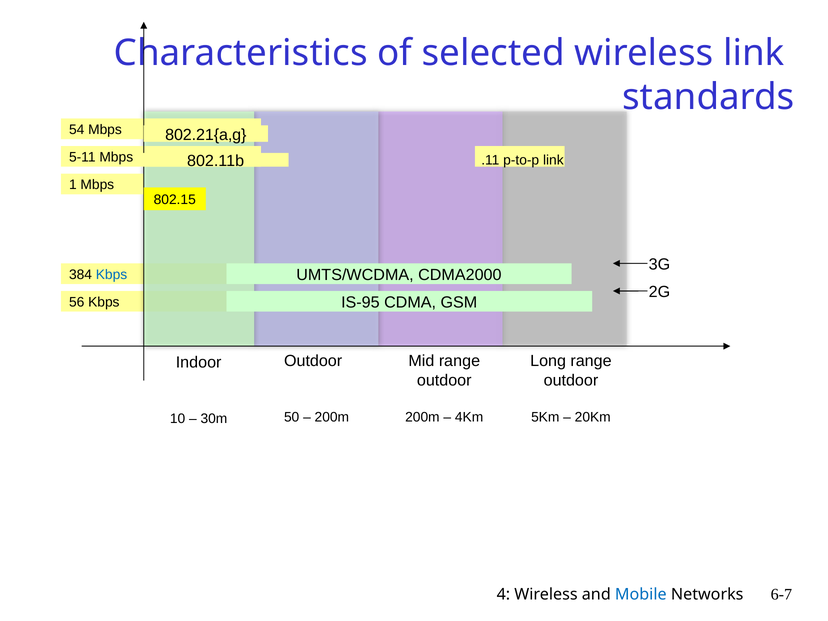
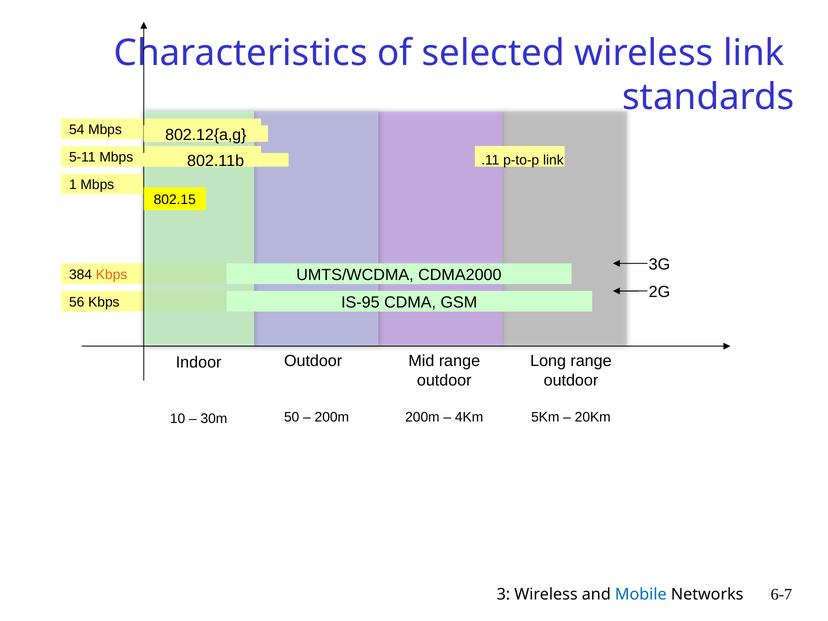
802.21{a,g: 802.21{a,g -> 802.12{a,g (206, 135)
Kbps colour: blue -> orange (111, 275)
4: 4 -> 3 (503, 595)
